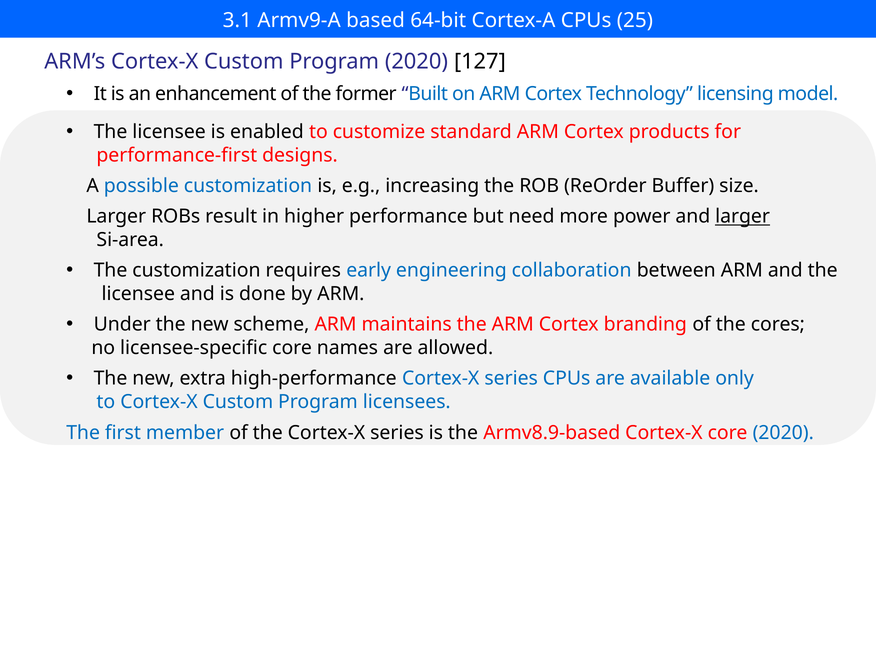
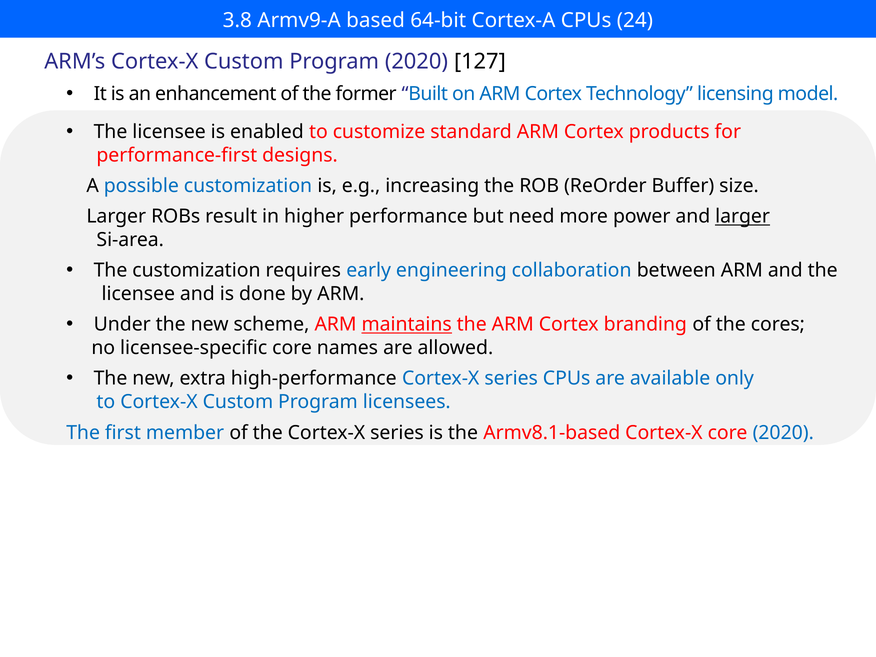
3.1: 3.1 -> 3.8 (237, 20)
25: 25 -> 24 (635, 20)
maintains underline: none -> present (407, 325)
Armv8.9-based: Armv8.9-based -> Armv8.1-based (552, 433)
